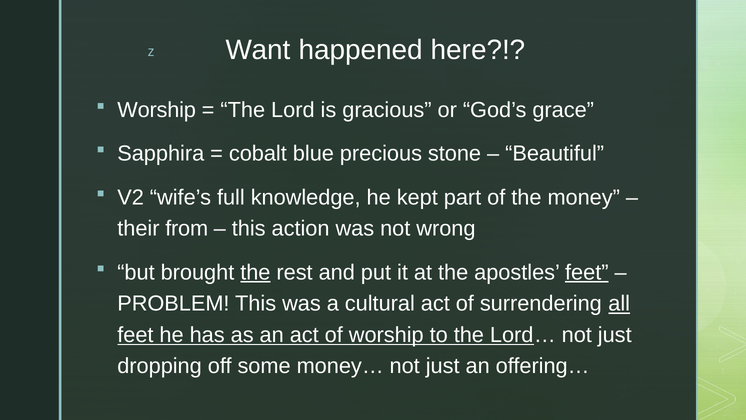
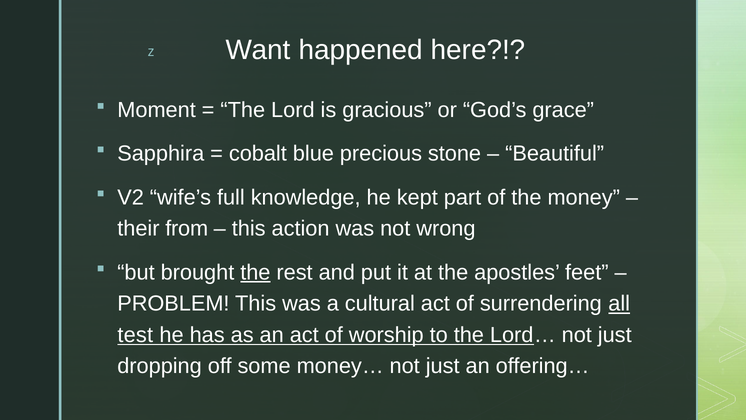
Worship: Worship -> Moment (157, 110)
feet underline: present -> none (587, 272)
feet: feet -> test (135, 335)
